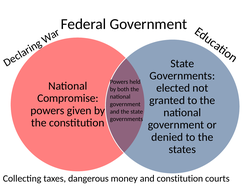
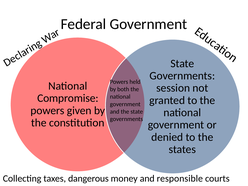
elected: elected -> session (173, 88)
and constitution: constitution -> responsible (180, 178)
